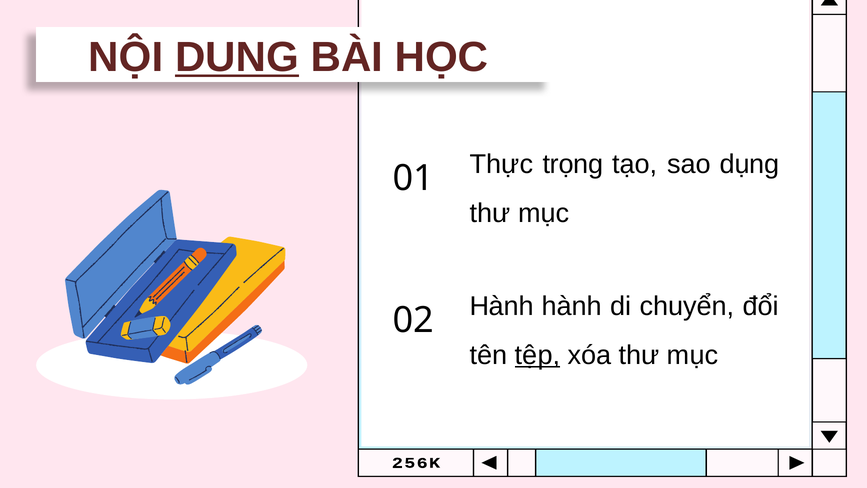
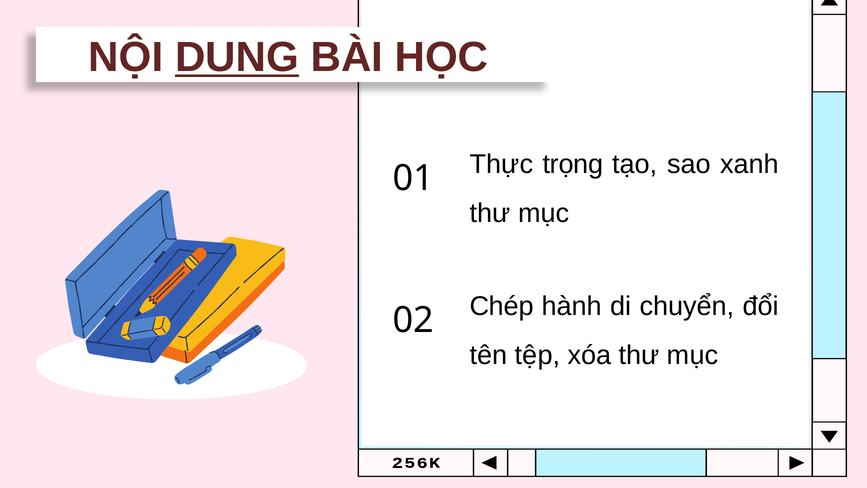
dụng: dụng -> xanh (749, 164)
Hành: Hành -> Chép (502, 306)
tệp underline: present -> none (538, 355)
